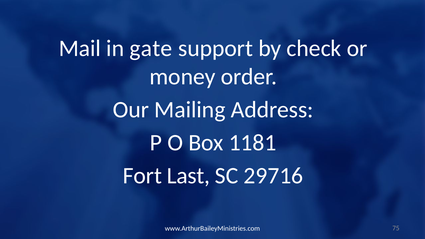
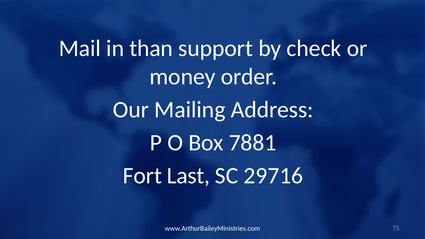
gate: gate -> than (151, 48)
1181: 1181 -> 7881 (253, 143)
